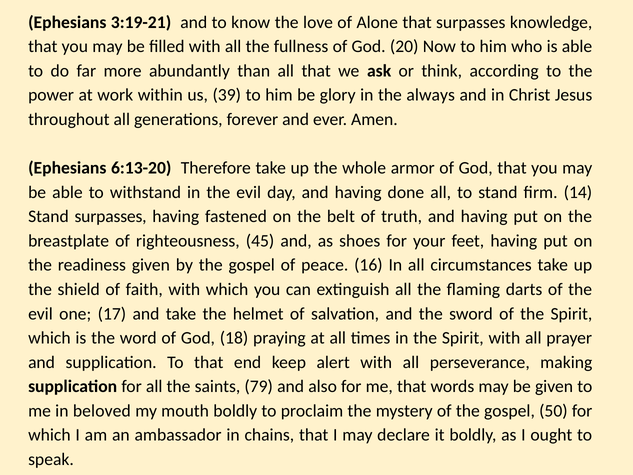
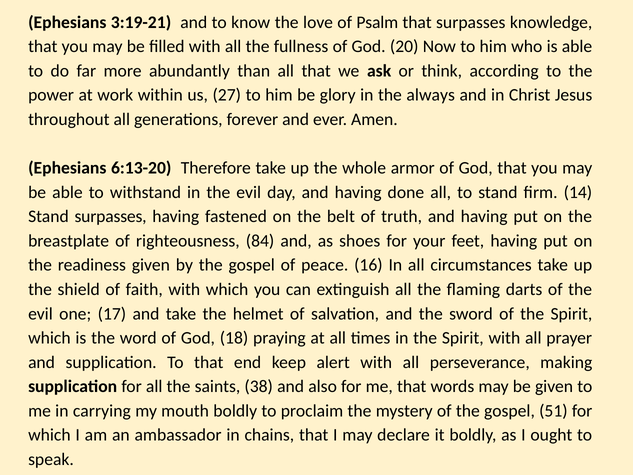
Alone: Alone -> Psalm (377, 22)
39: 39 -> 27 (227, 95)
45: 45 -> 84 (260, 241)
79: 79 -> 38 (259, 386)
beloved: beloved -> carrying (102, 411)
50: 50 -> 51 (553, 411)
